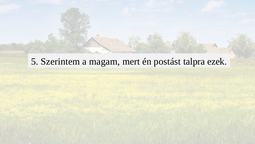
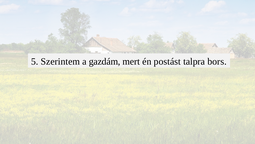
magam: magam -> gazdám (105, 61)
ezek: ezek -> bors (217, 61)
